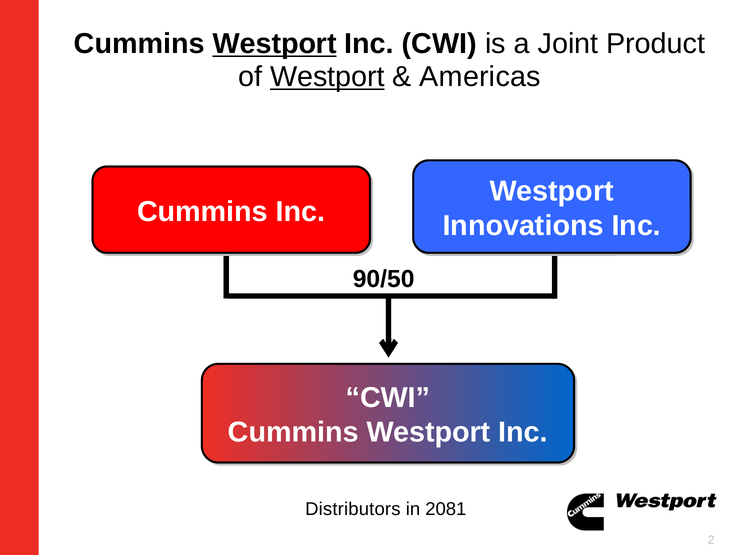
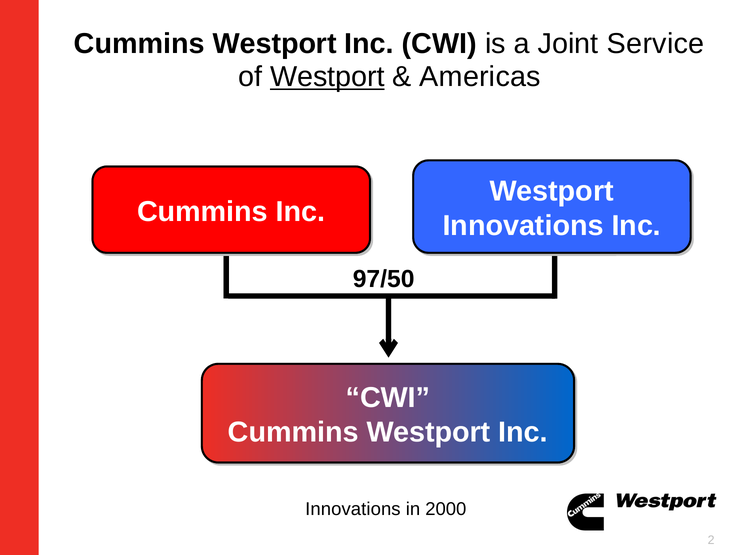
Westport underline: present -> none (275, 44)
Product: Product -> Service (656, 44)
90/50: 90/50 -> 97/50 (384, 279)
Distributors: Distributors -> Innovations (353, 509)
2081: 2081 -> 2000 (446, 509)
